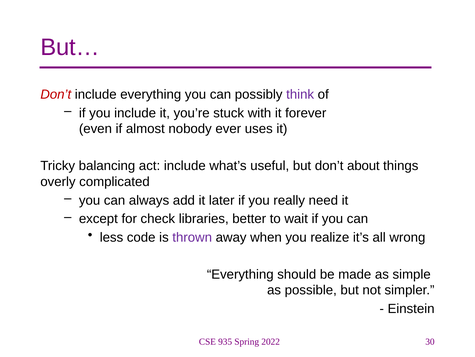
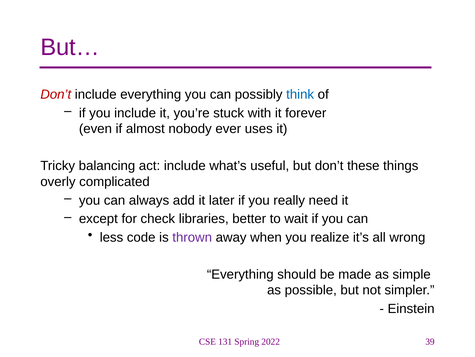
think colour: purple -> blue (300, 94)
about: about -> these (363, 166)
935: 935 -> 131 (225, 341)
30: 30 -> 39 (430, 341)
